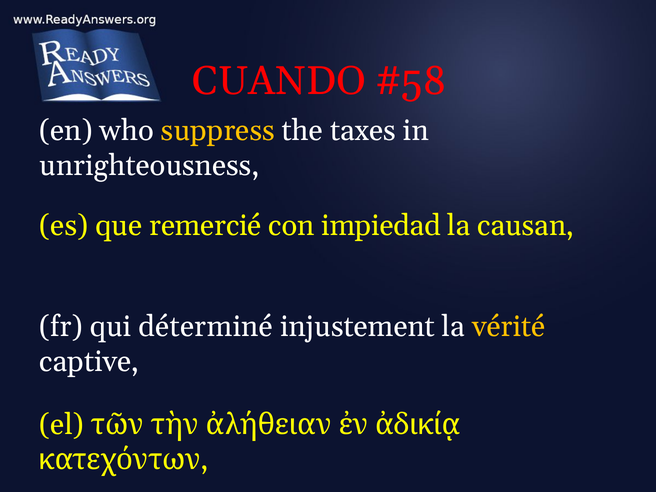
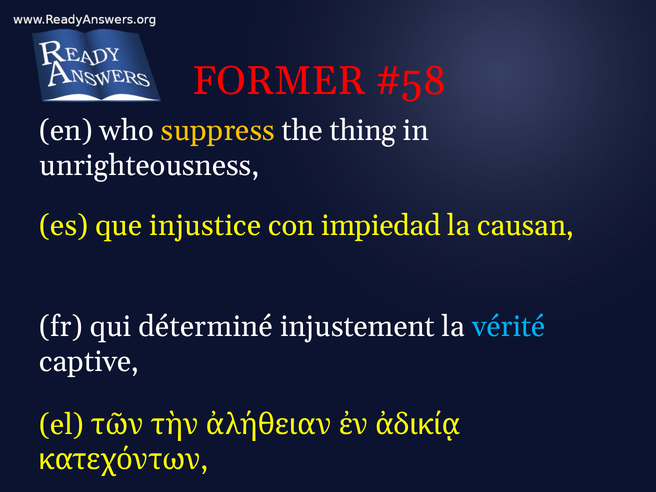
CUANDO: CUANDO -> FORMER (279, 81)
taxes: taxes -> thing (363, 131)
remercié: remercié -> injustice (205, 226)
vérité colour: yellow -> light blue (509, 327)
